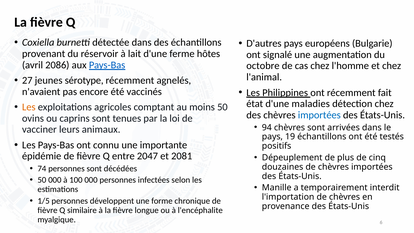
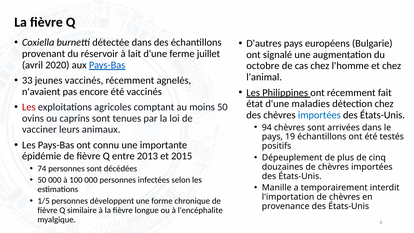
hôtes: hôtes -> juillet (208, 54)
2086: 2086 -> 2020 (57, 65)
27: 27 -> 33 (27, 80)
jeunes sérotype: sérotype -> vaccinés (84, 80)
Les colour: orange -> red (29, 107)
2047: 2047 -> 2013 (147, 156)
2081: 2081 -> 2015 (182, 156)
